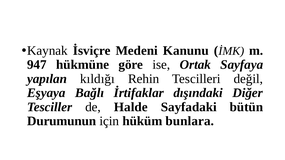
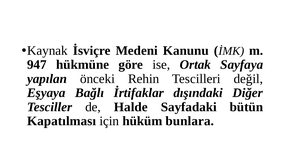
kıldığı: kıldığı -> önceki (98, 79)
Durumunun: Durumunun -> Kapatılması (62, 121)
